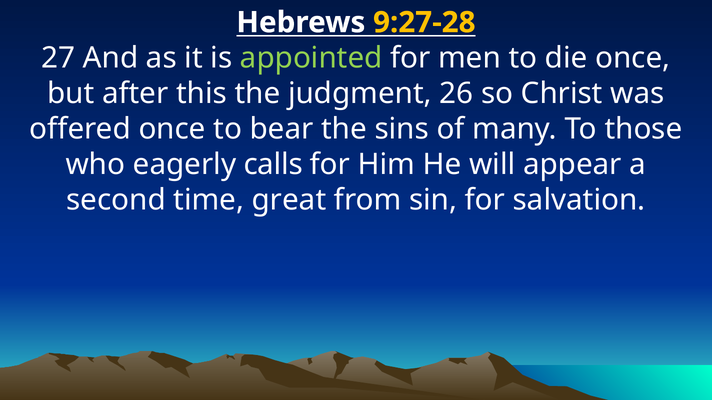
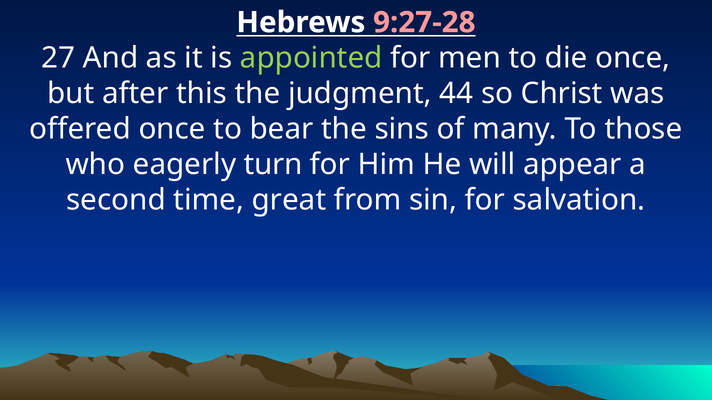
9:27-28 colour: yellow -> pink (424, 22)
26: 26 -> 44 (456, 94)
calls: calls -> turn (273, 165)
